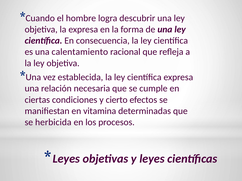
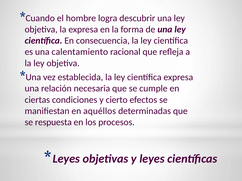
vitamina: vitamina -> aquéllos (100, 111)
herbicida: herbicida -> respuesta (53, 123)
